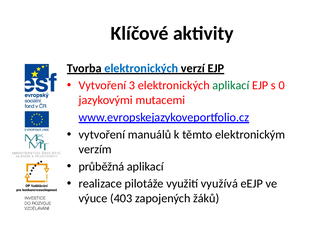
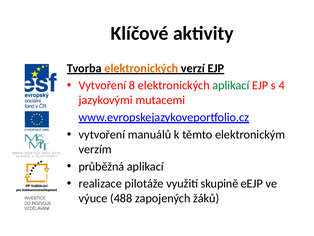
elektronických colour: blue -> orange (141, 68)
3: 3 -> 8 (132, 85)
0: 0 -> 4 (282, 85)
využívá: využívá -> skupině (219, 183)
403: 403 -> 488 (121, 198)
